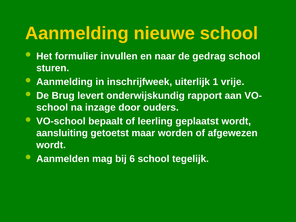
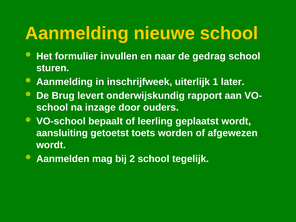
vrije: vrije -> later (233, 82)
maar: maar -> toets (143, 133)
6: 6 -> 2 (132, 159)
